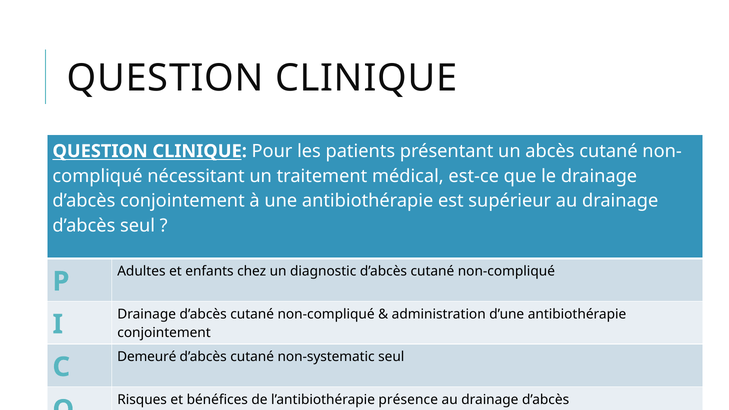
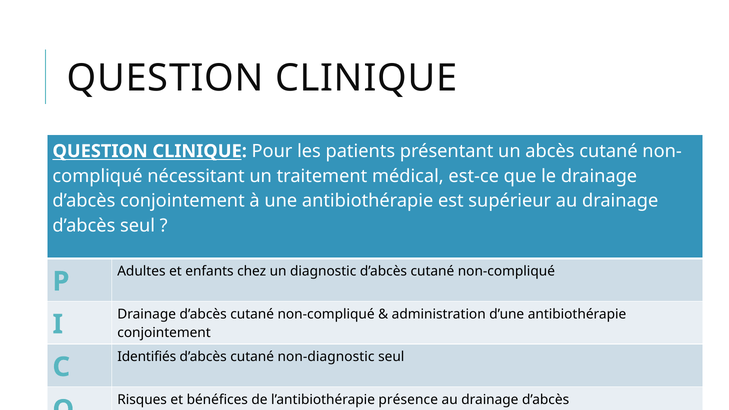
Demeuré: Demeuré -> Identifiés (147, 357)
non-systematic: non-systematic -> non-diagnostic (326, 357)
